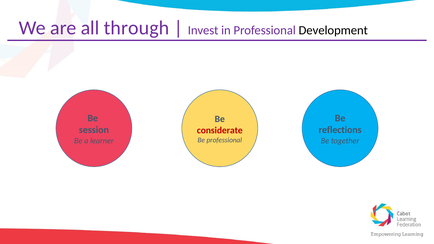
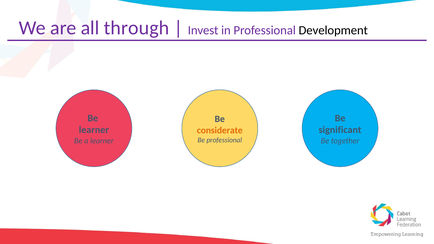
session: session -> learner (94, 130)
reflections: reflections -> significant (340, 130)
considerate colour: red -> orange (220, 130)
